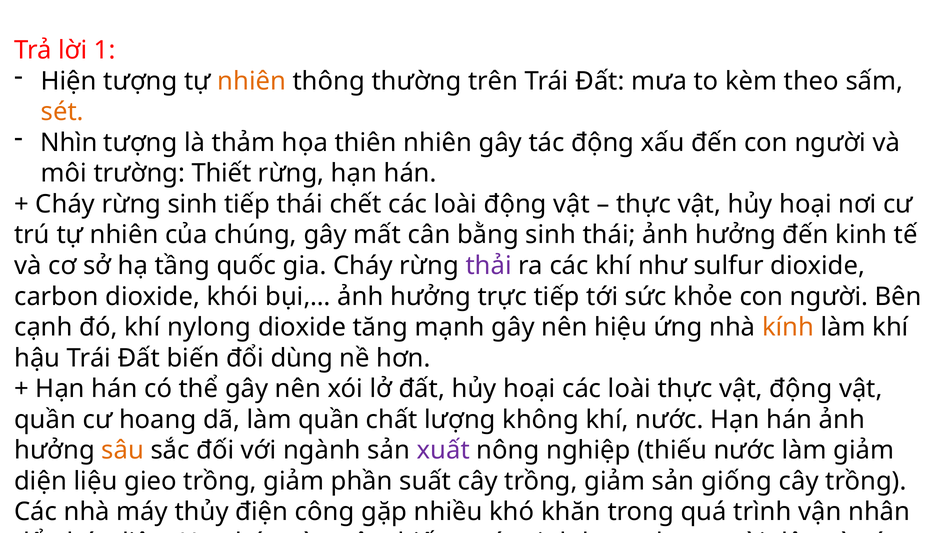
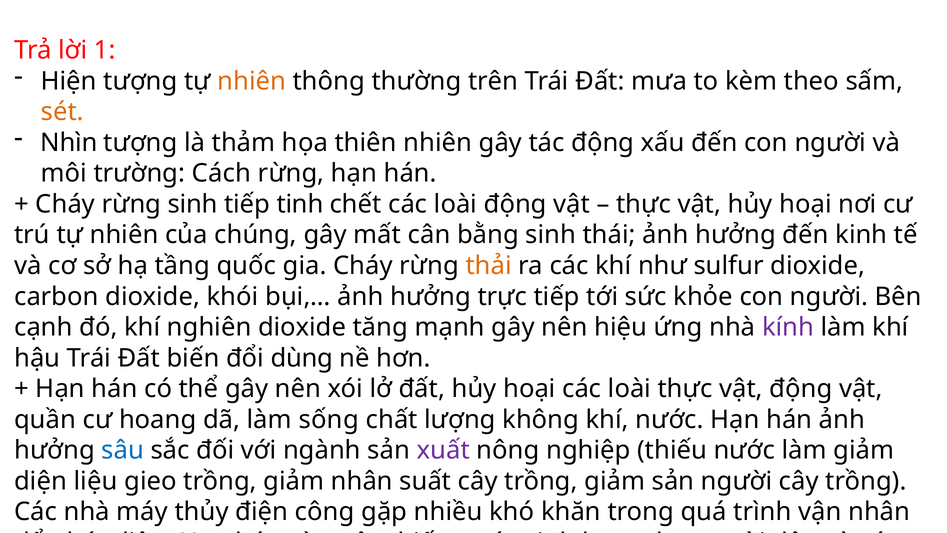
Thiết: Thiết -> Cách (221, 173)
tiếp thái: thái -> tinh (300, 204)
thải colour: purple -> orange (489, 266)
nylong: nylong -> nghiên (209, 327)
kính colour: orange -> purple (788, 327)
làm quần: quần -> sống (329, 419)
sâu colour: orange -> blue (123, 450)
giảm phần: phần -> nhân (362, 481)
sản giống: giống -> người (737, 481)
